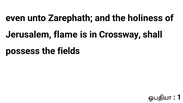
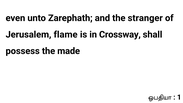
holiness: holiness -> stranger (145, 18)
fields: fields -> made (69, 51)
